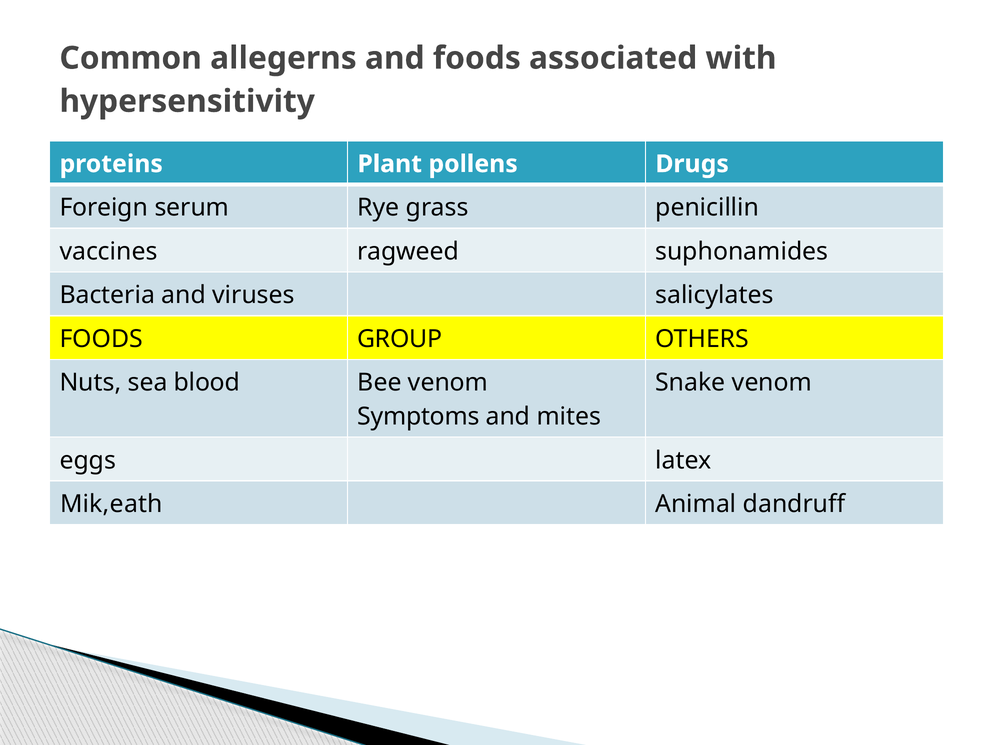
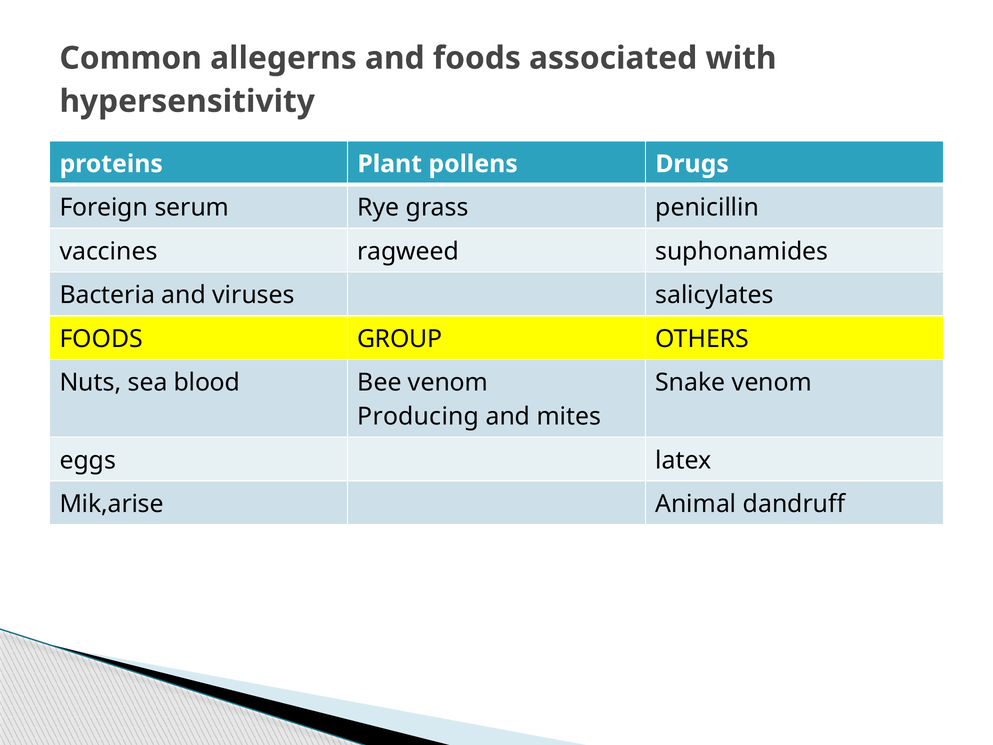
Symptoms: Symptoms -> Producing (418, 416)
Mik,eath: Mik,eath -> Mik,arise (112, 504)
